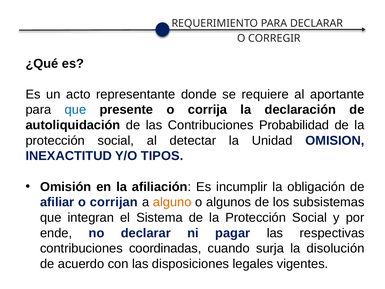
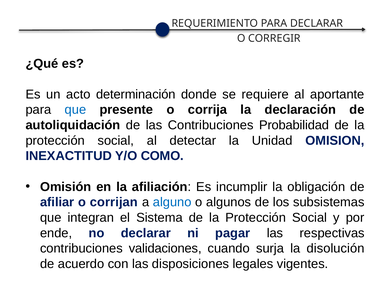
representante: representante -> determinación (136, 94)
TIPOS: TIPOS -> COMO (162, 156)
alguno colour: orange -> blue (172, 202)
coordinadas: coordinadas -> validaciones (165, 248)
